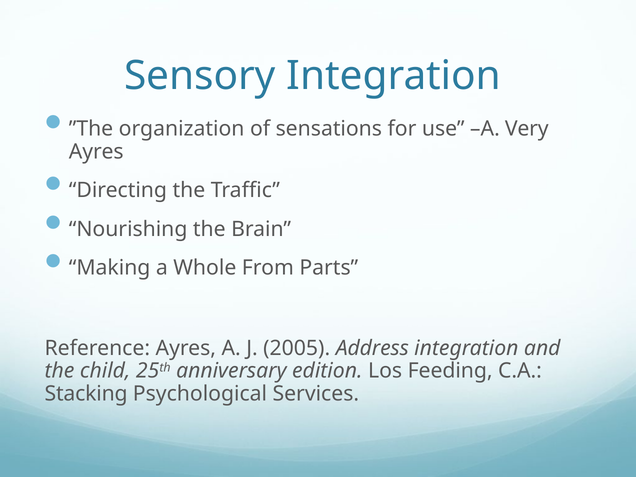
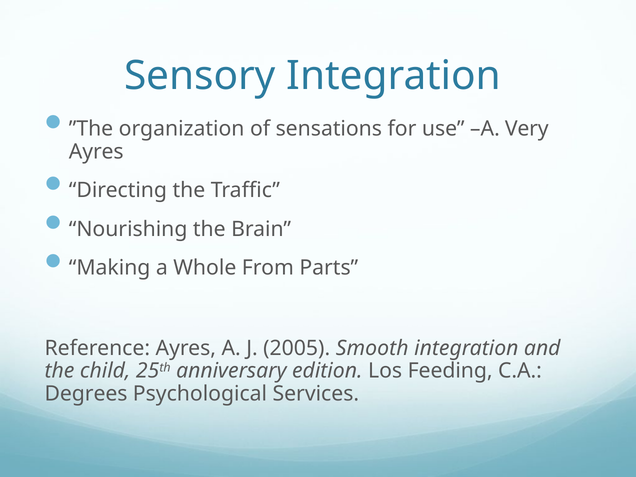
Address: Address -> Smooth (372, 348)
Stacking: Stacking -> Degrees (86, 394)
